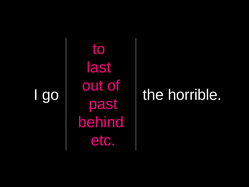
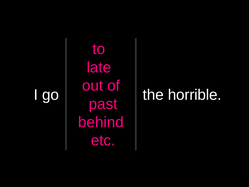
last: last -> late (99, 67)
